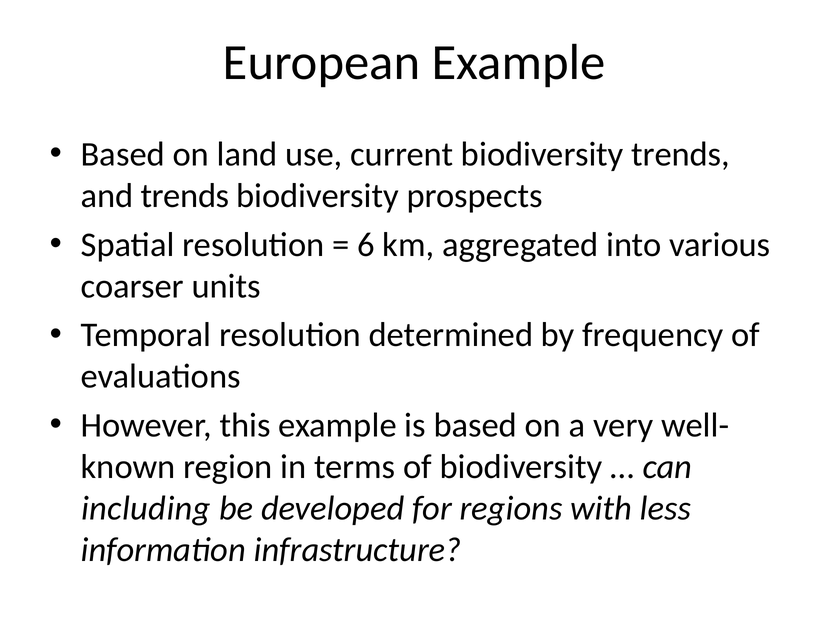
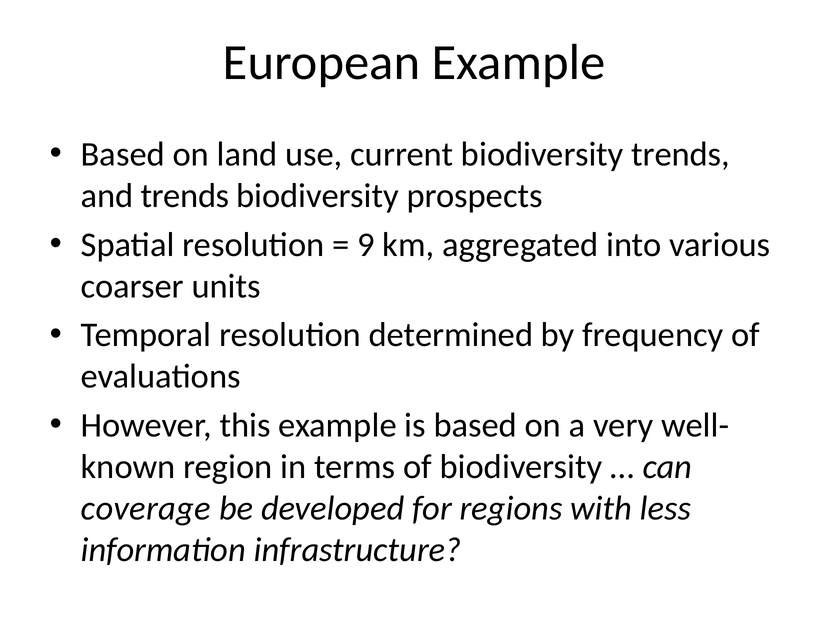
6: 6 -> 9 (366, 245)
including: including -> coverage (146, 508)
